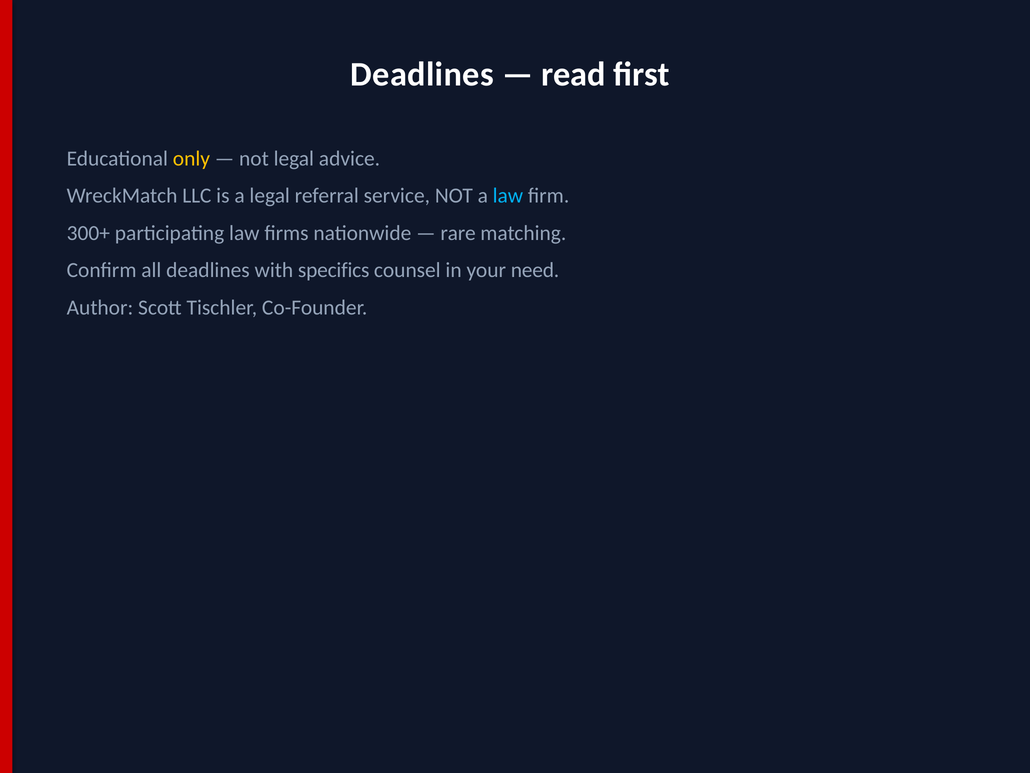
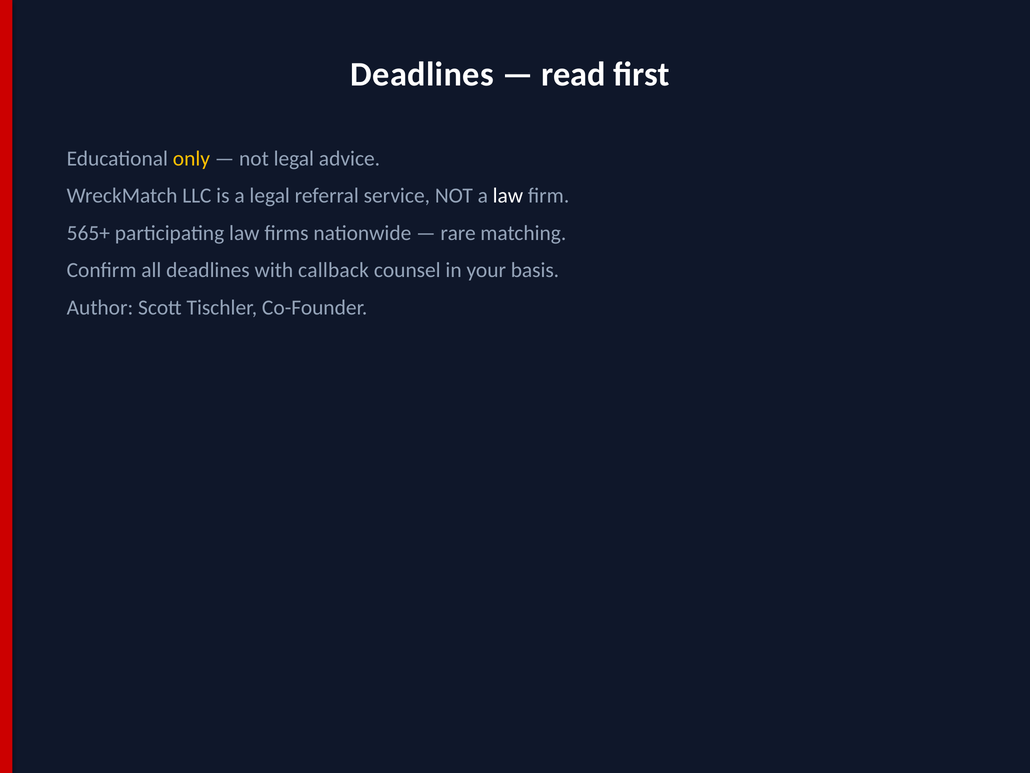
law colour: light blue -> white (508, 196)
300+: 300+ -> 565+ (88, 233)
specifics: specifics -> callback (334, 270)
need: need -> basis (535, 270)
